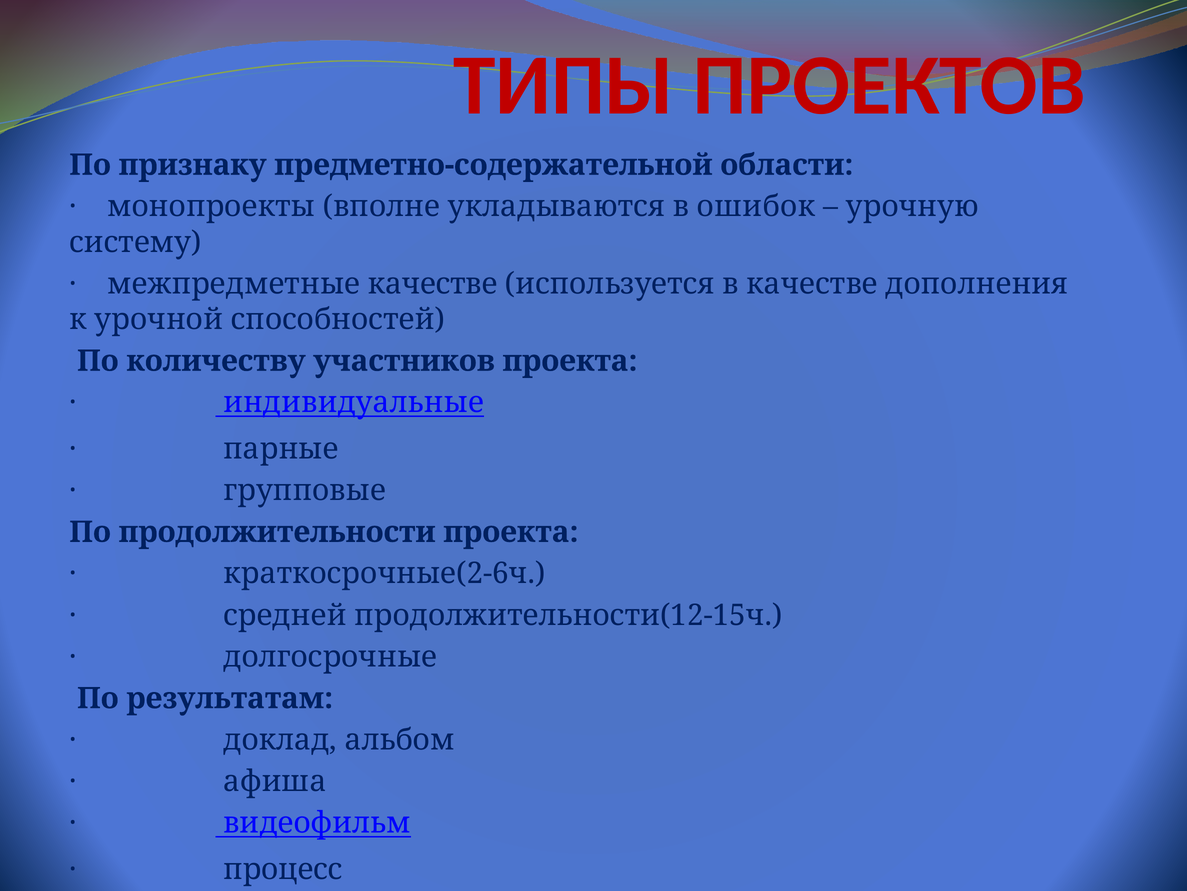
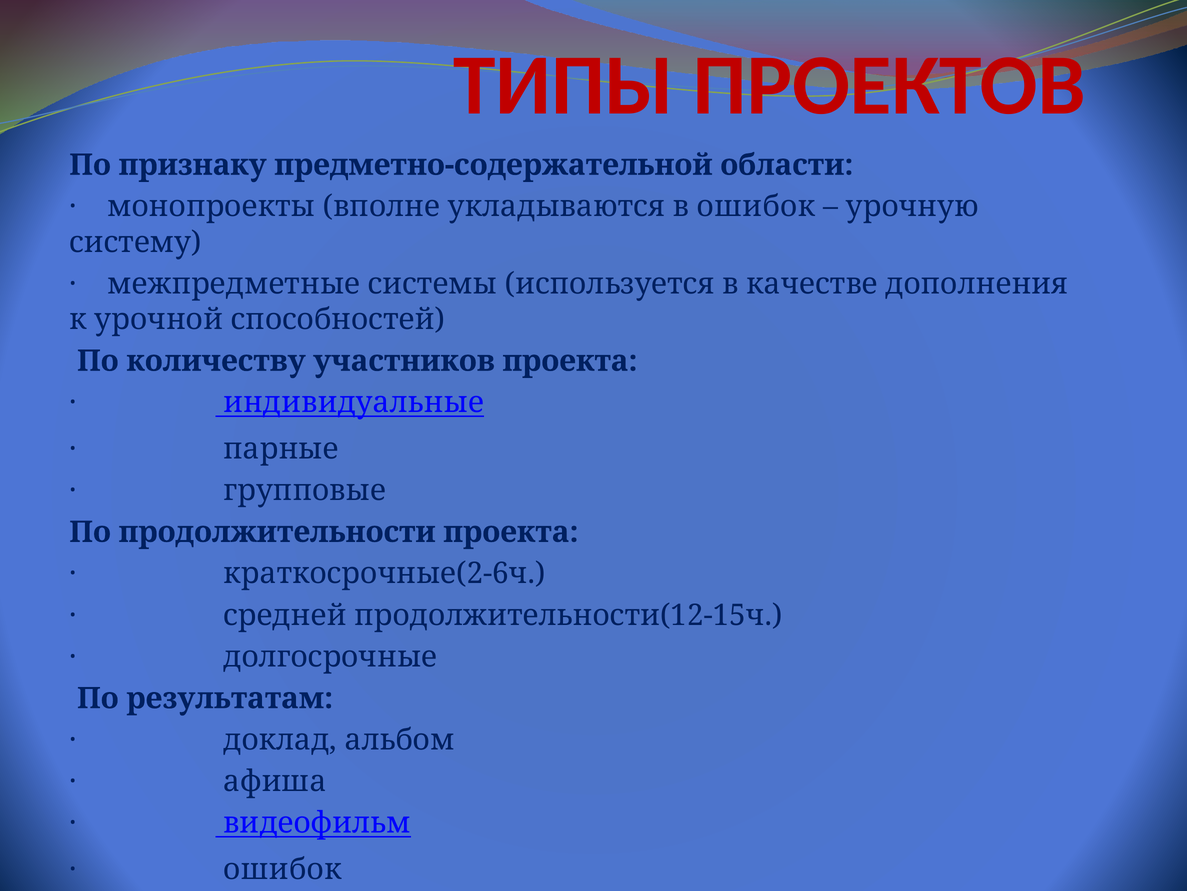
межпредметные качестве: качестве -> системы (432, 284)
процесс: процесс -> ошибок (282, 869)
